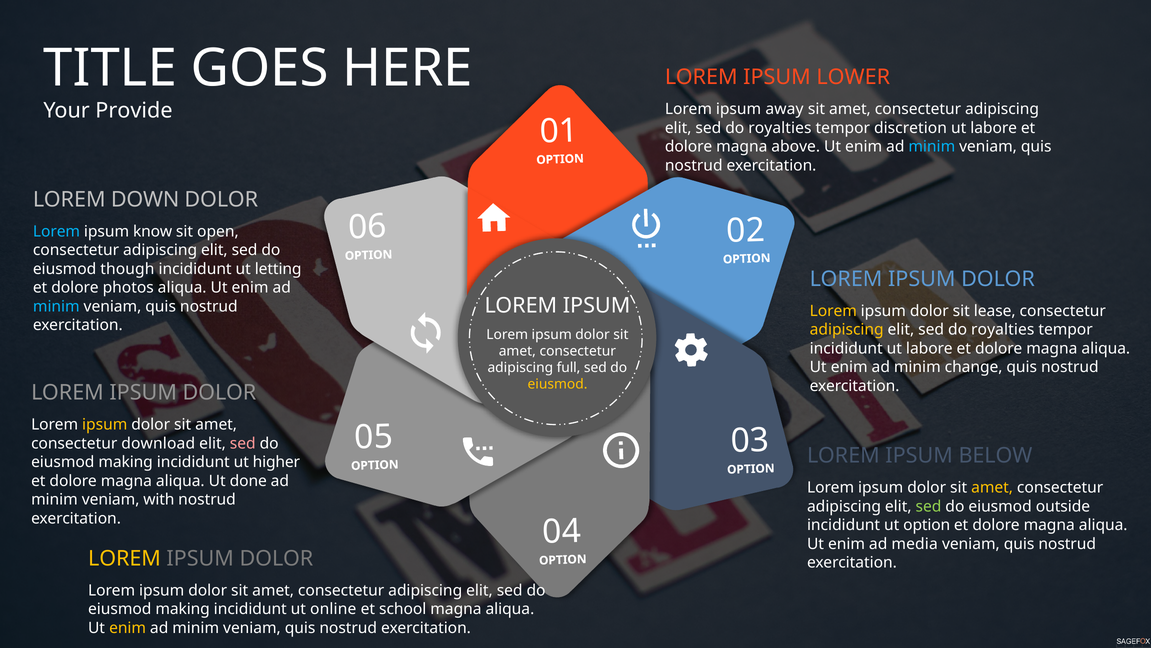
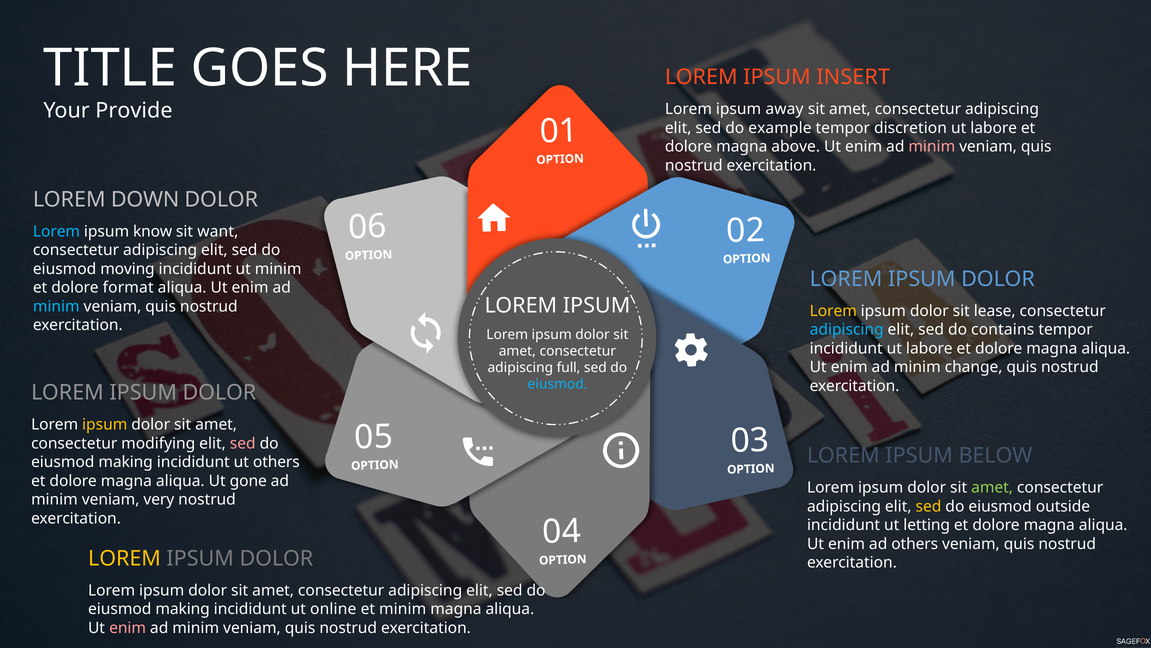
LOWER: LOWER -> INSERT (853, 77)
royalties: royalties -> example (780, 128)
minim colour: light blue -> pink (932, 147)
open: open -> want (218, 231)
though: though -> moving (127, 269)
ut letting: letting -> minim (278, 269)
photos: photos -> format (128, 288)
adipiscing colour: yellow -> light blue (847, 329)
royalties: royalties -> contains (1003, 329)
eiusmod colour: yellow -> light blue (557, 384)
download: download -> modifying (158, 443)
ut higher: higher -> others (276, 462)
done: done -> gone (248, 480)
amet colour: yellow -> light green (992, 487)
with: with -> very (159, 499)
sed colour: light green -> yellow (929, 506)
ut option: option -> letting (927, 525)
ad media: media -> others (915, 543)
et school: school -> minim (403, 609)
enim colour: yellow -> pink (128, 627)
